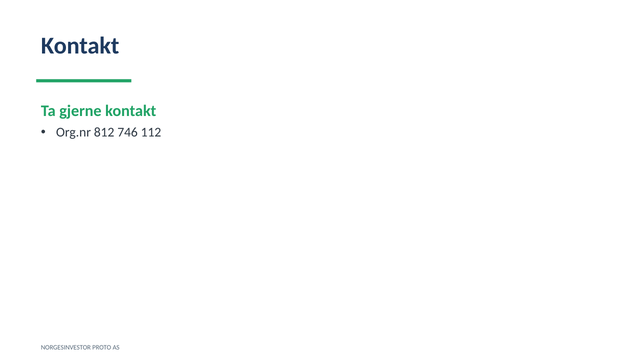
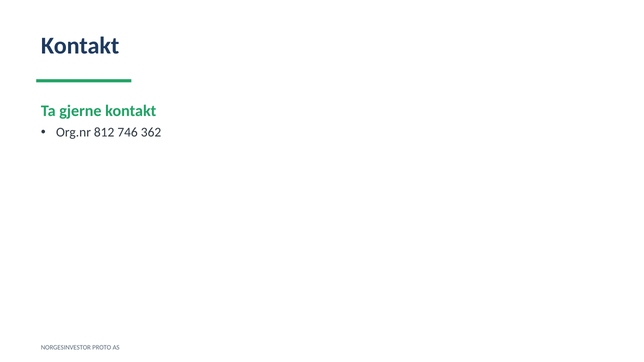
112: 112 -> 362 (151, 132)
